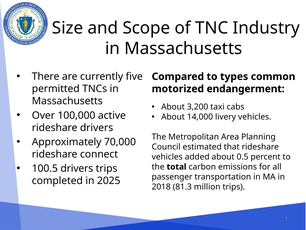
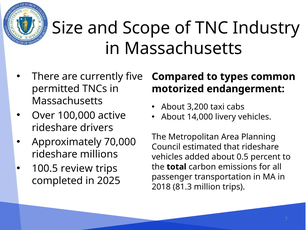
connect: connect -> millions (99, 154)
100.5 drivers: drivers -> review (77, 168)
